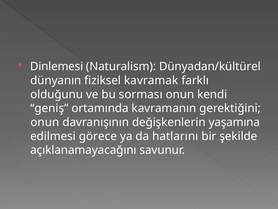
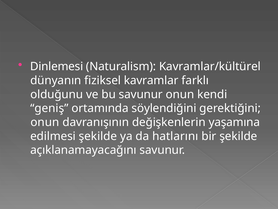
Dünyadan/kültürel: Dünyadan/kültürel -> Kavramlar/kültürel (210, 66)
kavramak: kavramak -> kavramlar (151, 80)
bu sorması: sorması -> savunur (141, 94)
kavramanın: kavramanın -> söylendiğini (164, 108)
edilmesi görece: görece -> şekilde (98, 136)
